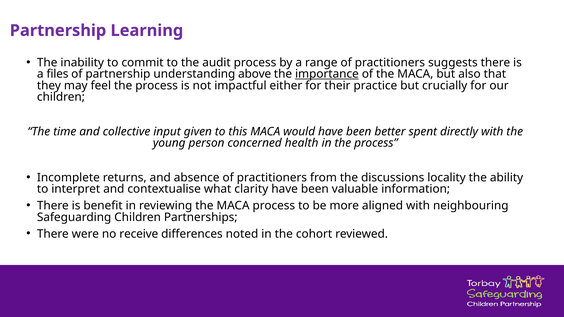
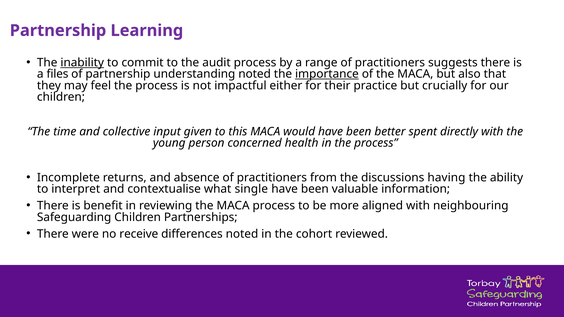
inability underline: none -> present (82, 63)
understanding above: above -> noted (255, 74)
locality: locality -> having (446, 178)
clarity: clarity -> single (251, 189)
